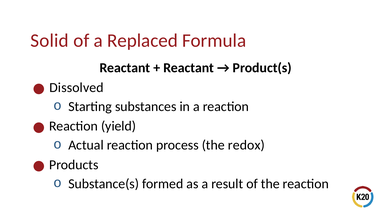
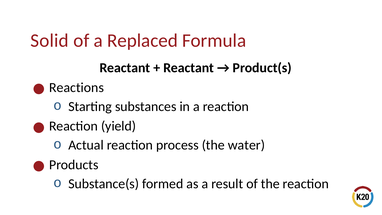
Dissolved: Dissolved -> Reactions (77, 87)
redox: redox -> water (246, 145)
